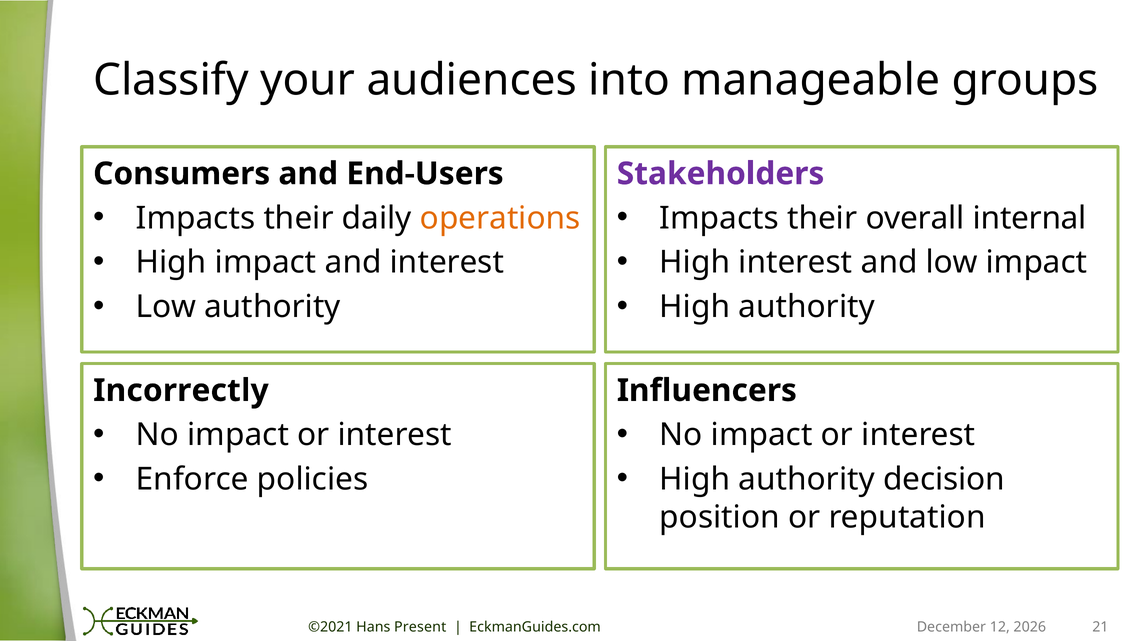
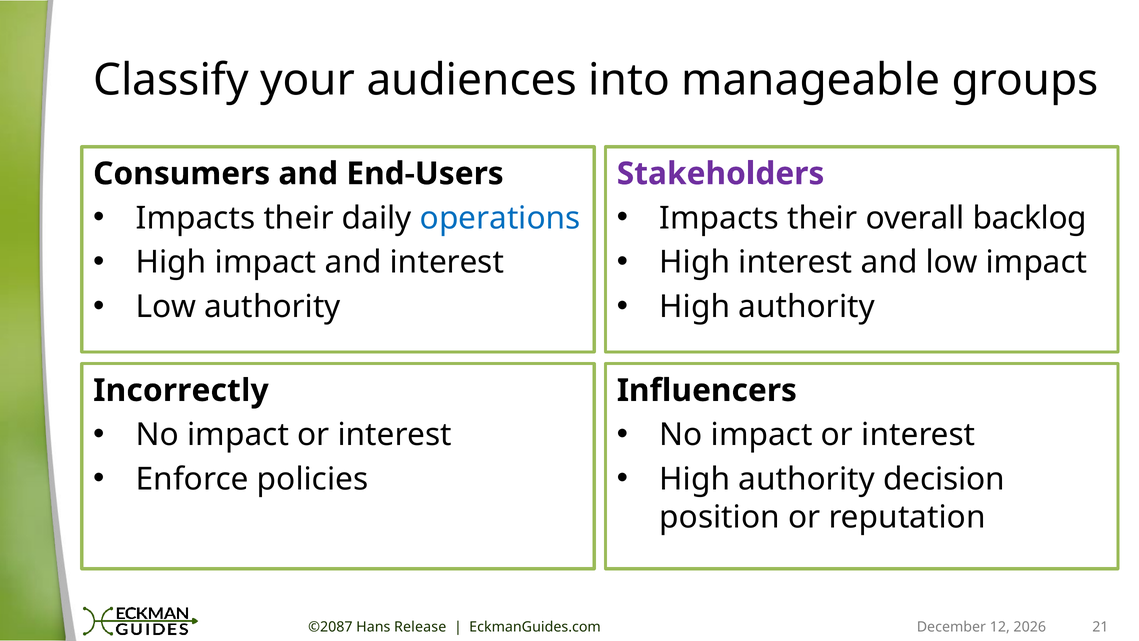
operations colour: orange -> blue (500, 218)
internal: internal -> backlog (1030, 218)
©2021: ©2021 -> ©2087 (330, 627)
Present: Present -> Release (420, 627)
